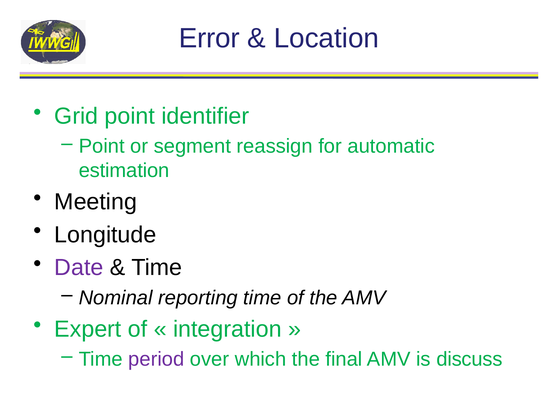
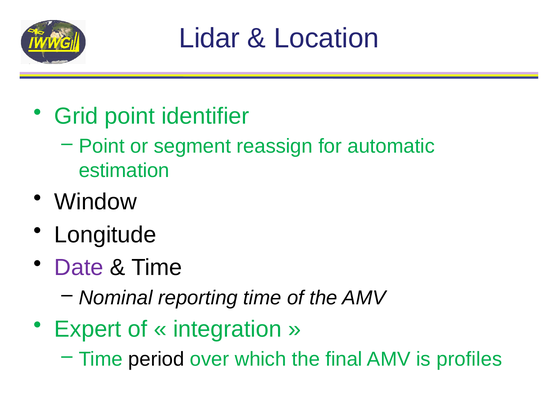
Error: Error -> Lidar (209, 38)
Meeting: Meeting -> Window (96, 202)
period colour: purple -> black (156, 359)
discuss: discuss -> profiles (469, 359)
